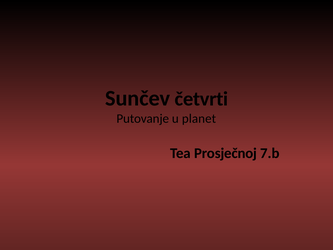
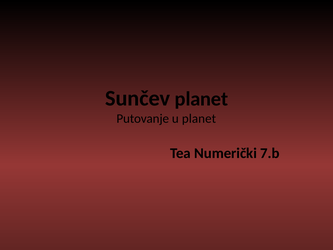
Sunčev četvrti: četvrti -> planet (201, 99)
Prosječnoj: Prosječnoj -> Numerički (226, 153)
